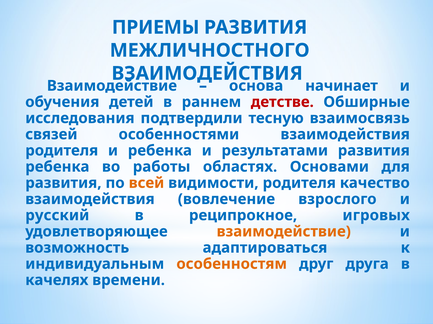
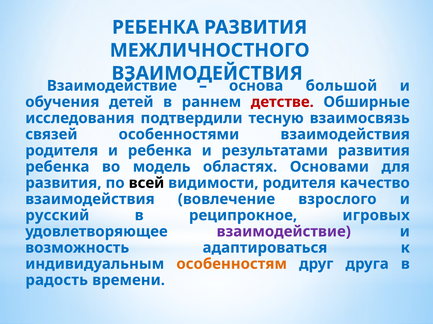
ПРИЕМЫ: ПРИЕМЫ -> РЕБЕНКА (156, 27)
начинает: начинает -> большой (341, 86)
работы: работы -> модель (162, 167)
всей colour: orange -> black (146, 183)
взаимодействие colour: orange -> purple (284, 232)
качелях: качелях -> радость (57, 281)
